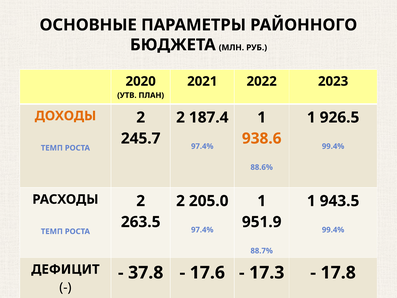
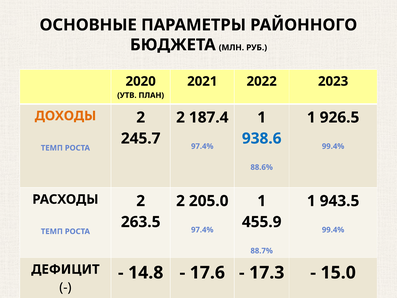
938.6 colour: orange -> blue (262, 138)
951.9: 951.9 -> 455.9 (262, 222)
37.8: 37.8 -> 14.8 (146, 272)
17.8: 17.8 -> 15.0 (338, 272)
